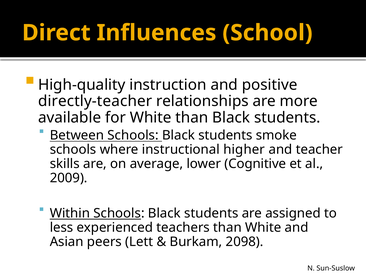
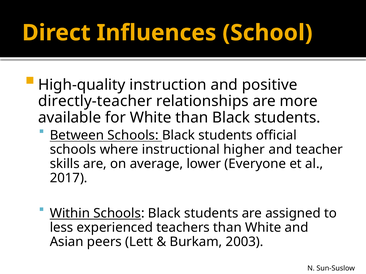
smoke: smoke -> official (276, 136)
Cognitive: Cognitive -> Everyone (255, 164)
2009: 2009 -> 2017 (69, 178)
2098: 2098 -> 2003 (245, 242)
